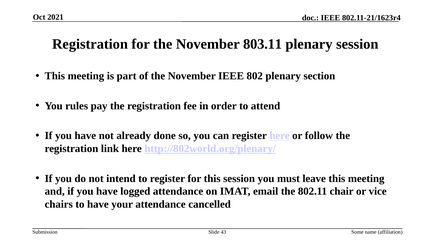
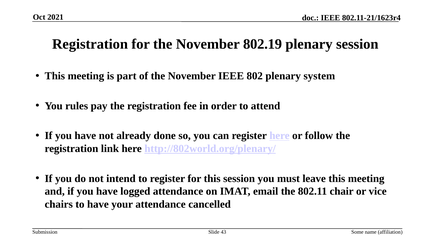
803.11: 803.11 -> 802.19 (263, 44)
section: section -> system (319, 76)
